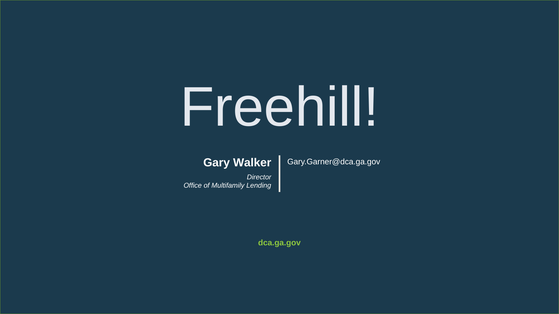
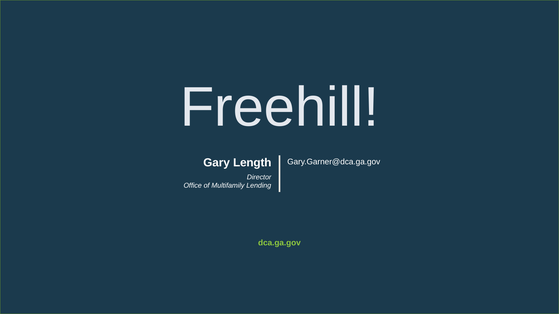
Walker: Walker -> Length (252, 163)
